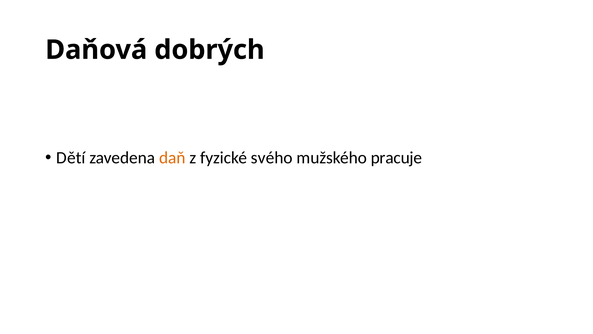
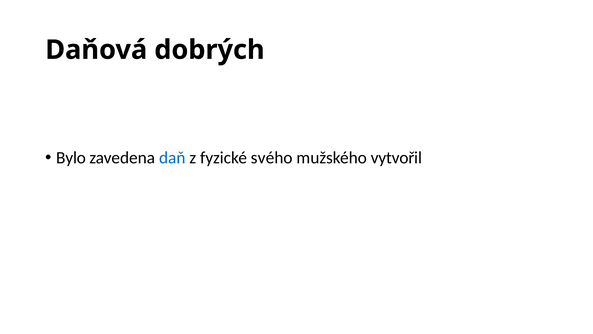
Dětí: Dětí -> Bylo (71, 158)
daň colour: orange -> blue (172, 158)
pracuje: pracuje -> vytvořil (396, 158)
